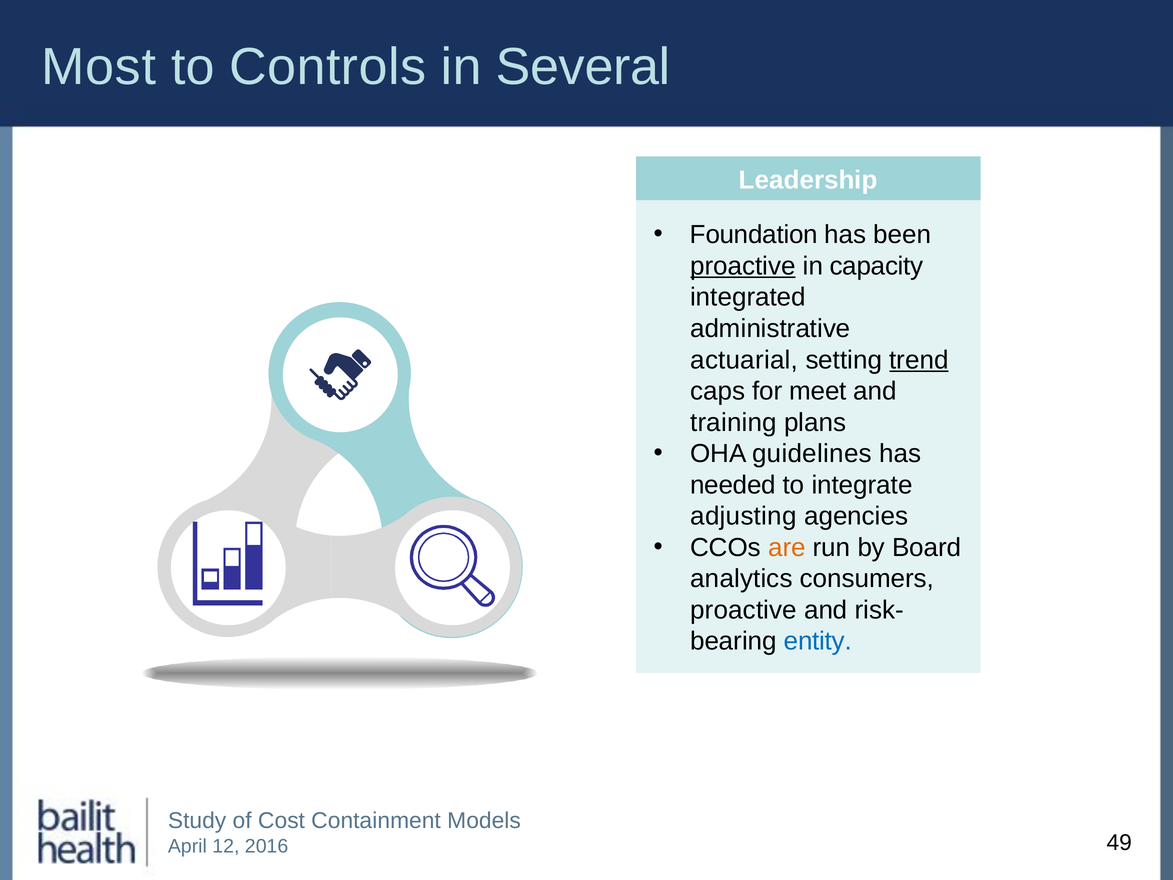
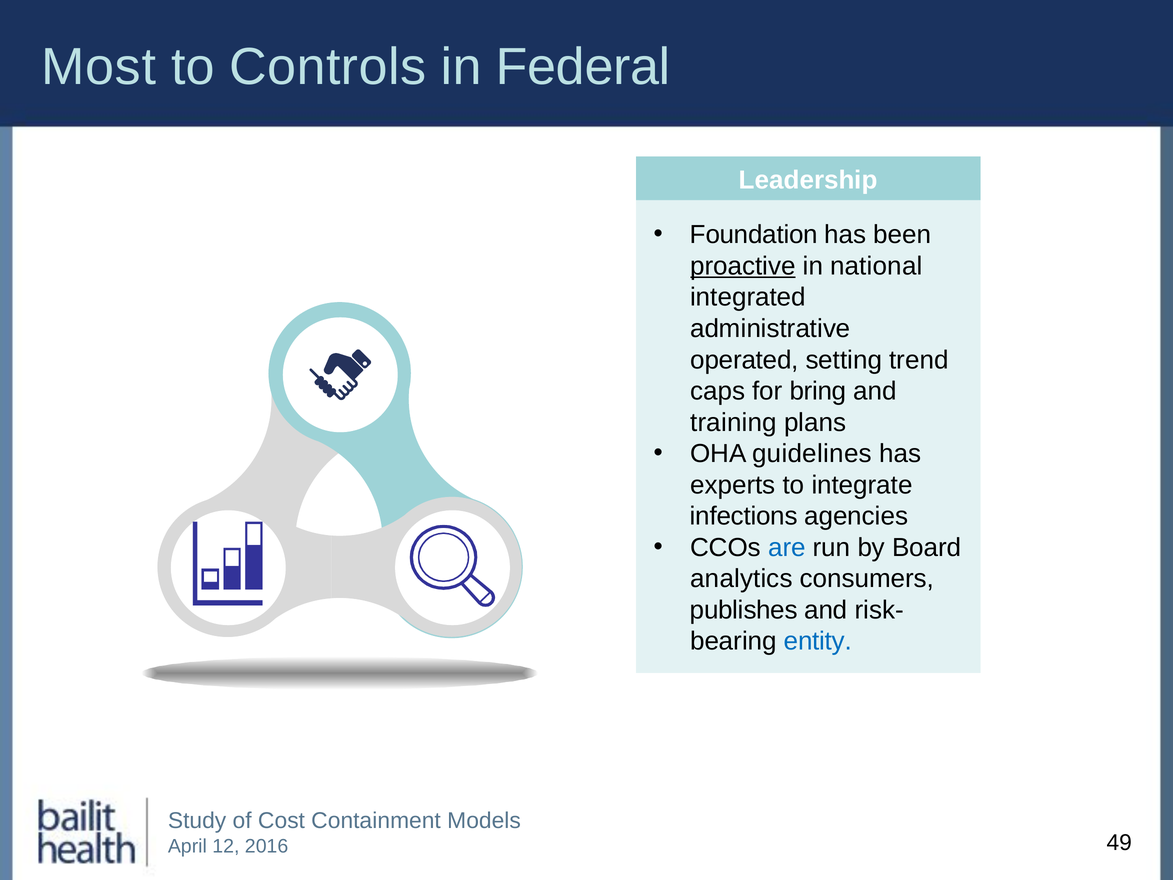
Several: Several -> Federal (583, 67)
capacity: capacity -> national (876, 266)
actuarial: actuarial -> operated (744, 360)
trend underline: present -> none (919, 360)
meet: meet -> bring (818, 391)
needed: needed -> experts (733, 485)
adjusting: adjusting -> infections (744, 516)
are colour: orange -> blue (787, 547)
proactive: proactive -> publishes (744, 610)
